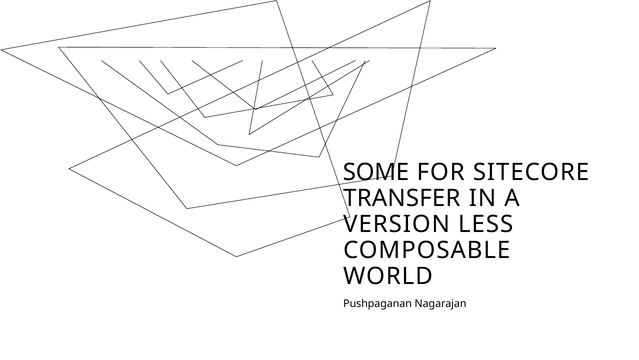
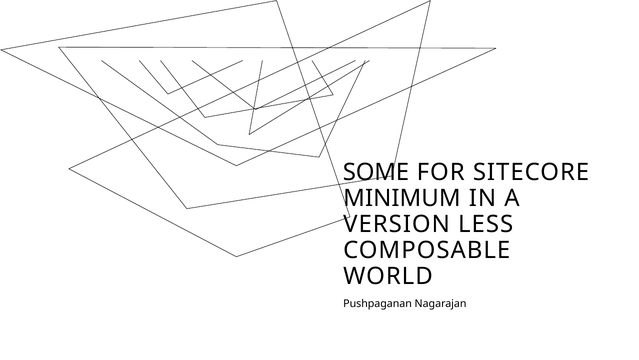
TRANSFER: TRANSFER -> MINIMUM (402, 198)
